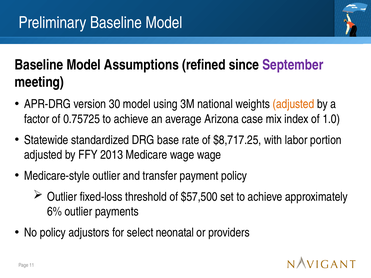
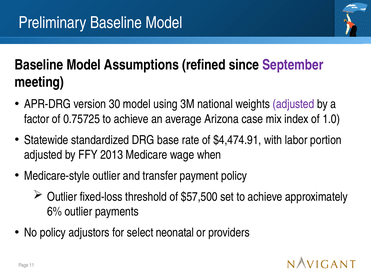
adjusted colour: orange -> purple (293, 104)
$8,717.25: $8,717.25 -> $4,474.91 (237, 140)
wage wage: wage -> when (209, 155)
